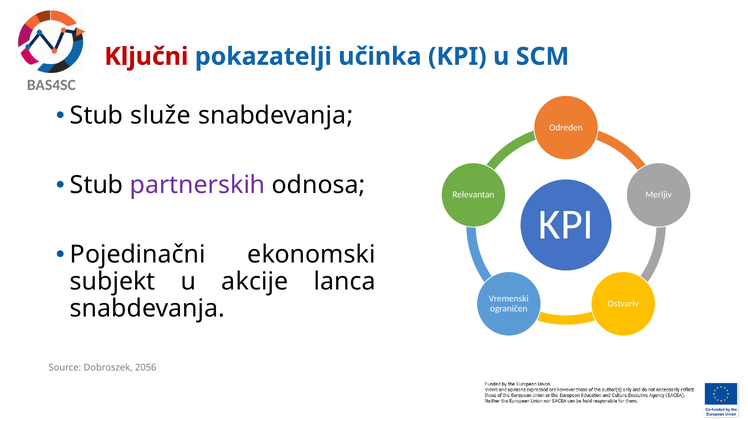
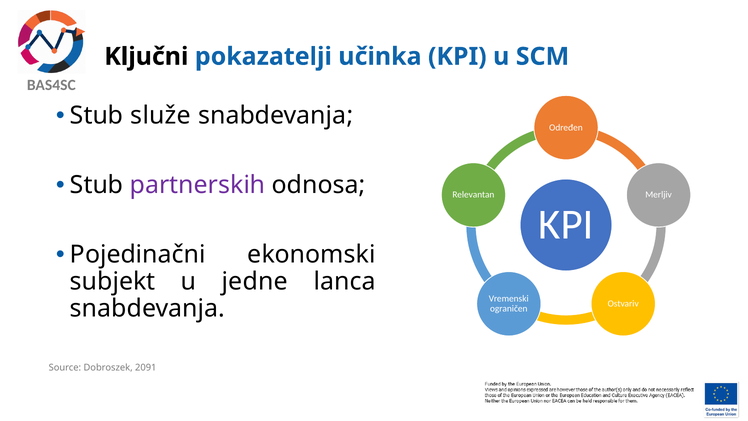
Ključni colour: red -> black (146, 56)
akcije: akcije -> jedne (255, 282)
2056: 2056 -> 2091 (146, 368)
